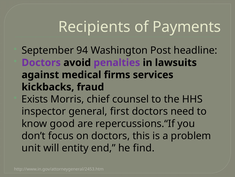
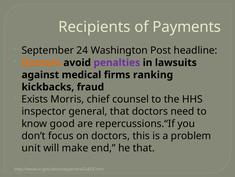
94: 94 -> 24 (82, 50)
Doctors colour: purple -> orange (41, 62)
services: services -> ranking (153, 75)
general first: first -> that (120, 111)
entity: entity -> make (75, 147)
he find: find -> that (144, 147)
